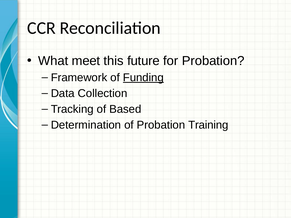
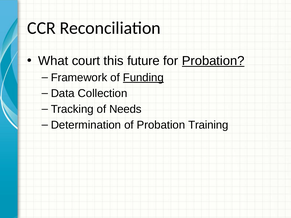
meet: meet -> court (86, 61)
Probation underline: none -> present (213, 61)
Based: Based -> Needs (125, 109)
